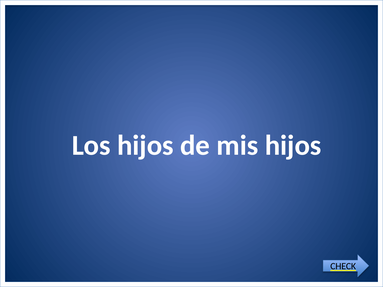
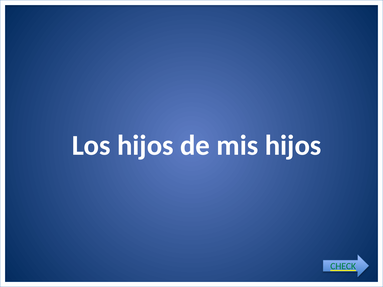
CHECK colour: black -> green (343, 267)
